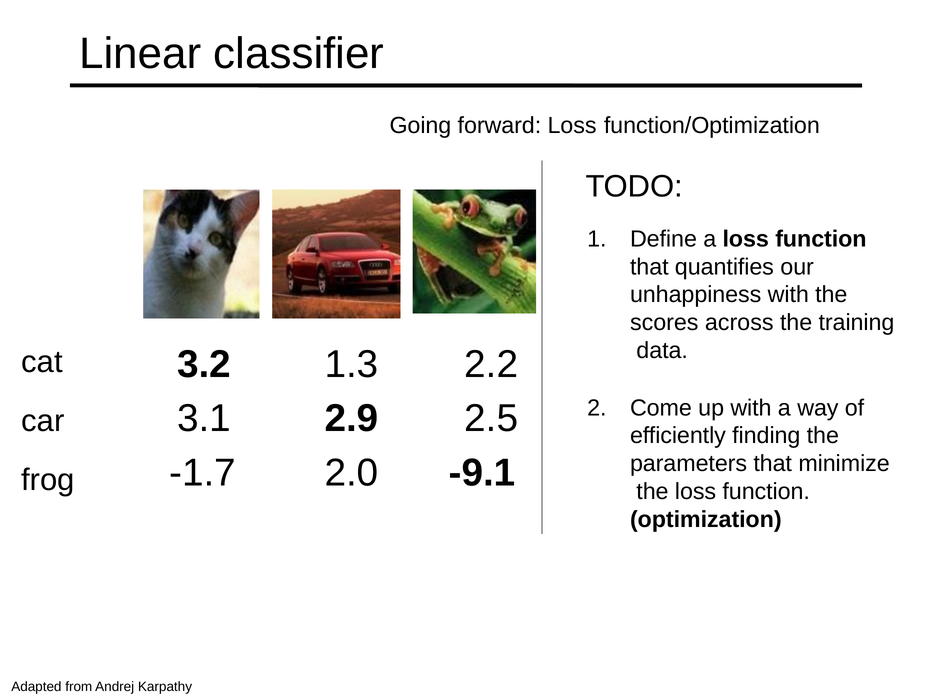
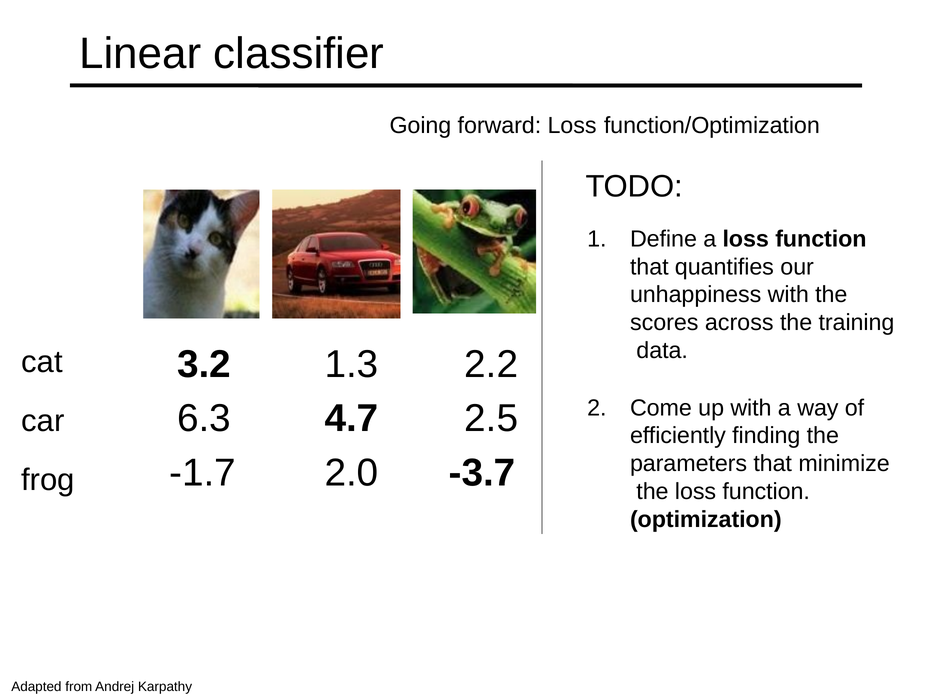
3.1: 3.1 -> 6.3 (204, 419)
2.9: 2.9 -> 4.7 (352, 419)
-9.1: -9.1 -> -3.7 (482, 473)
